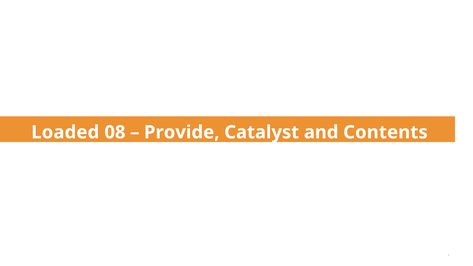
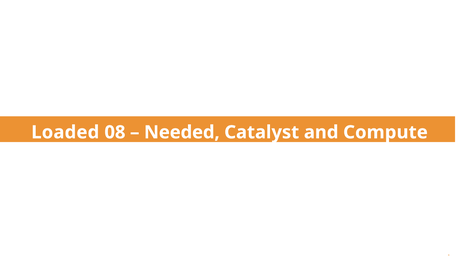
Provide: Provide -> Needed (182, 132)
Contents: Contents -> Compute (385, 132)
